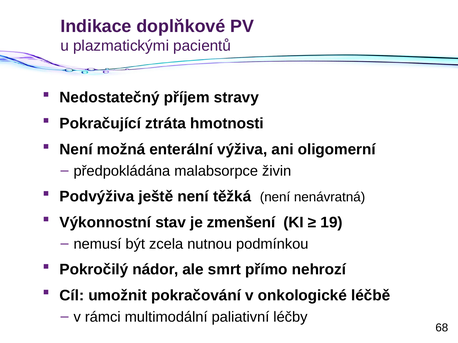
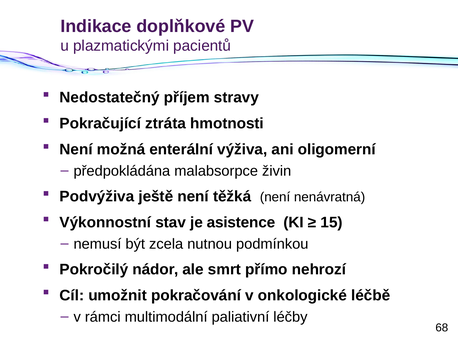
zmenšení: zmenšení -> asistence (241, 223)
19: 19 -> 15 (332, 223)
